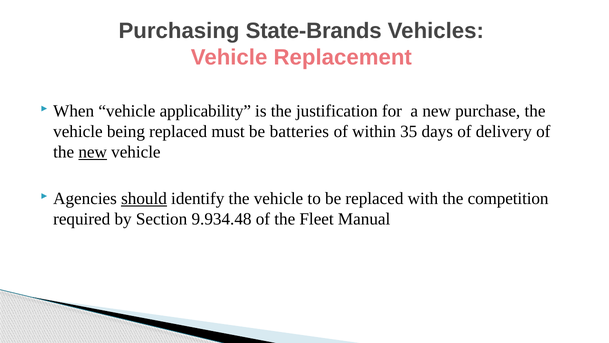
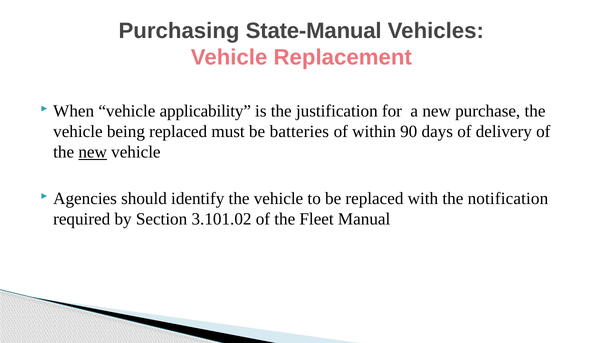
State-Brands: State-Brands -> State-Manual (314, 31)
35: 35 -> 90 (409, 131)
should underline: present -> none (144, 198)
competition: competition -> notification (508, 198)
9.934.48: 9.934.48 -> 3.101.02 (222, 219)
